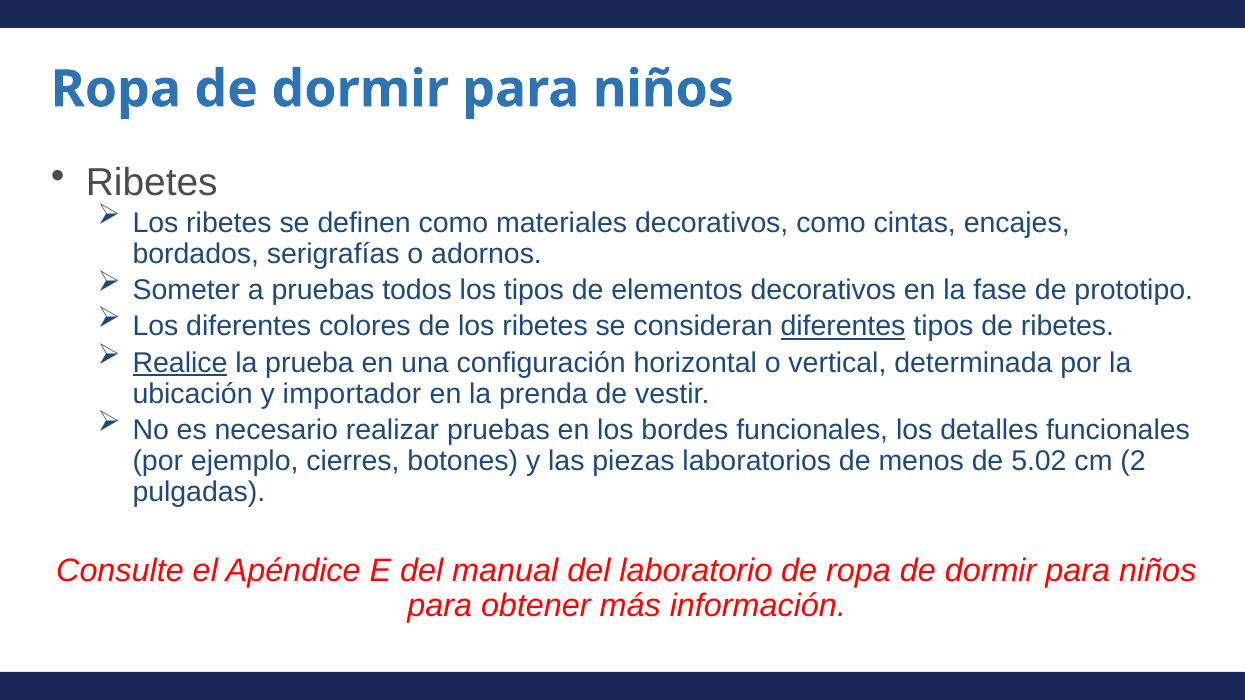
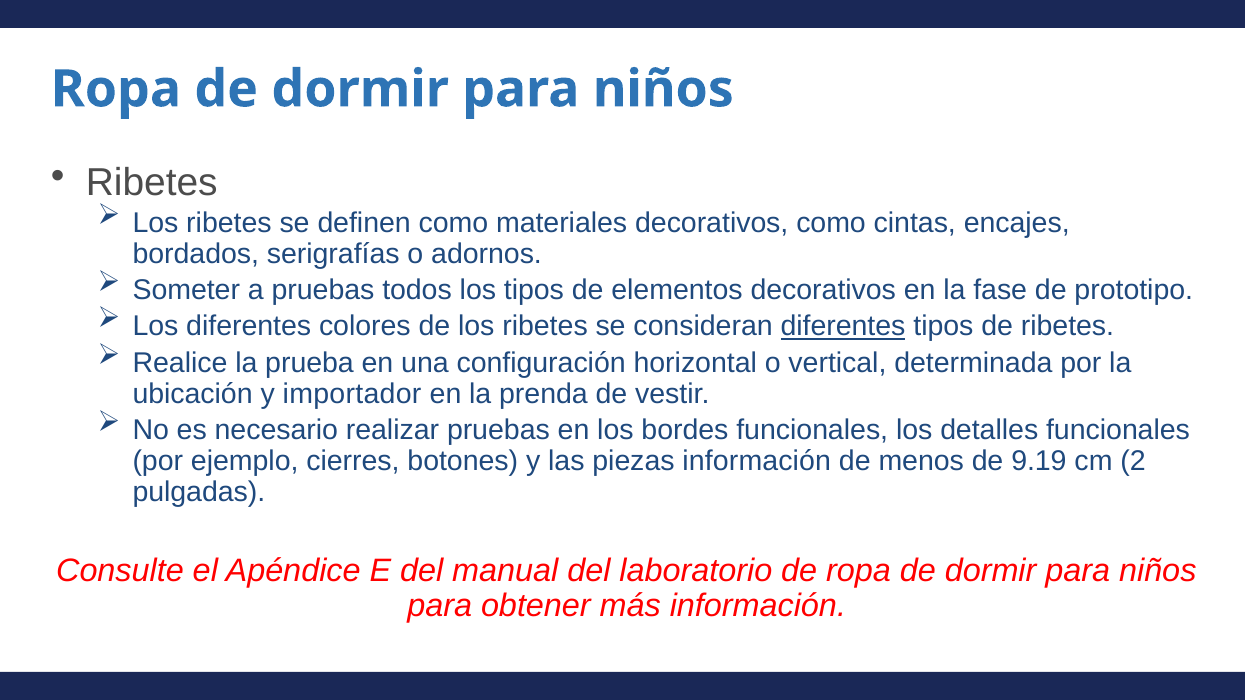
Realice underline: present -> none (180, 363)
piezas laboratorios: laboratorios -> información (757, 461)
5.02: 5.02 -> 9.19 (1039, 461)
